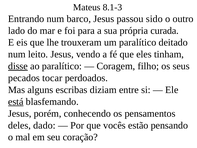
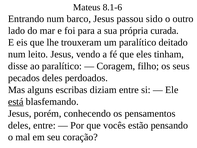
8.1-3: 8.1-3 -> 8.1-6 (112, 7)
disse underline: present -> none (18, 66)
pecados tocar: tocar -> deles (52, 78)
deles dado: dado -> entre (44, 125)
